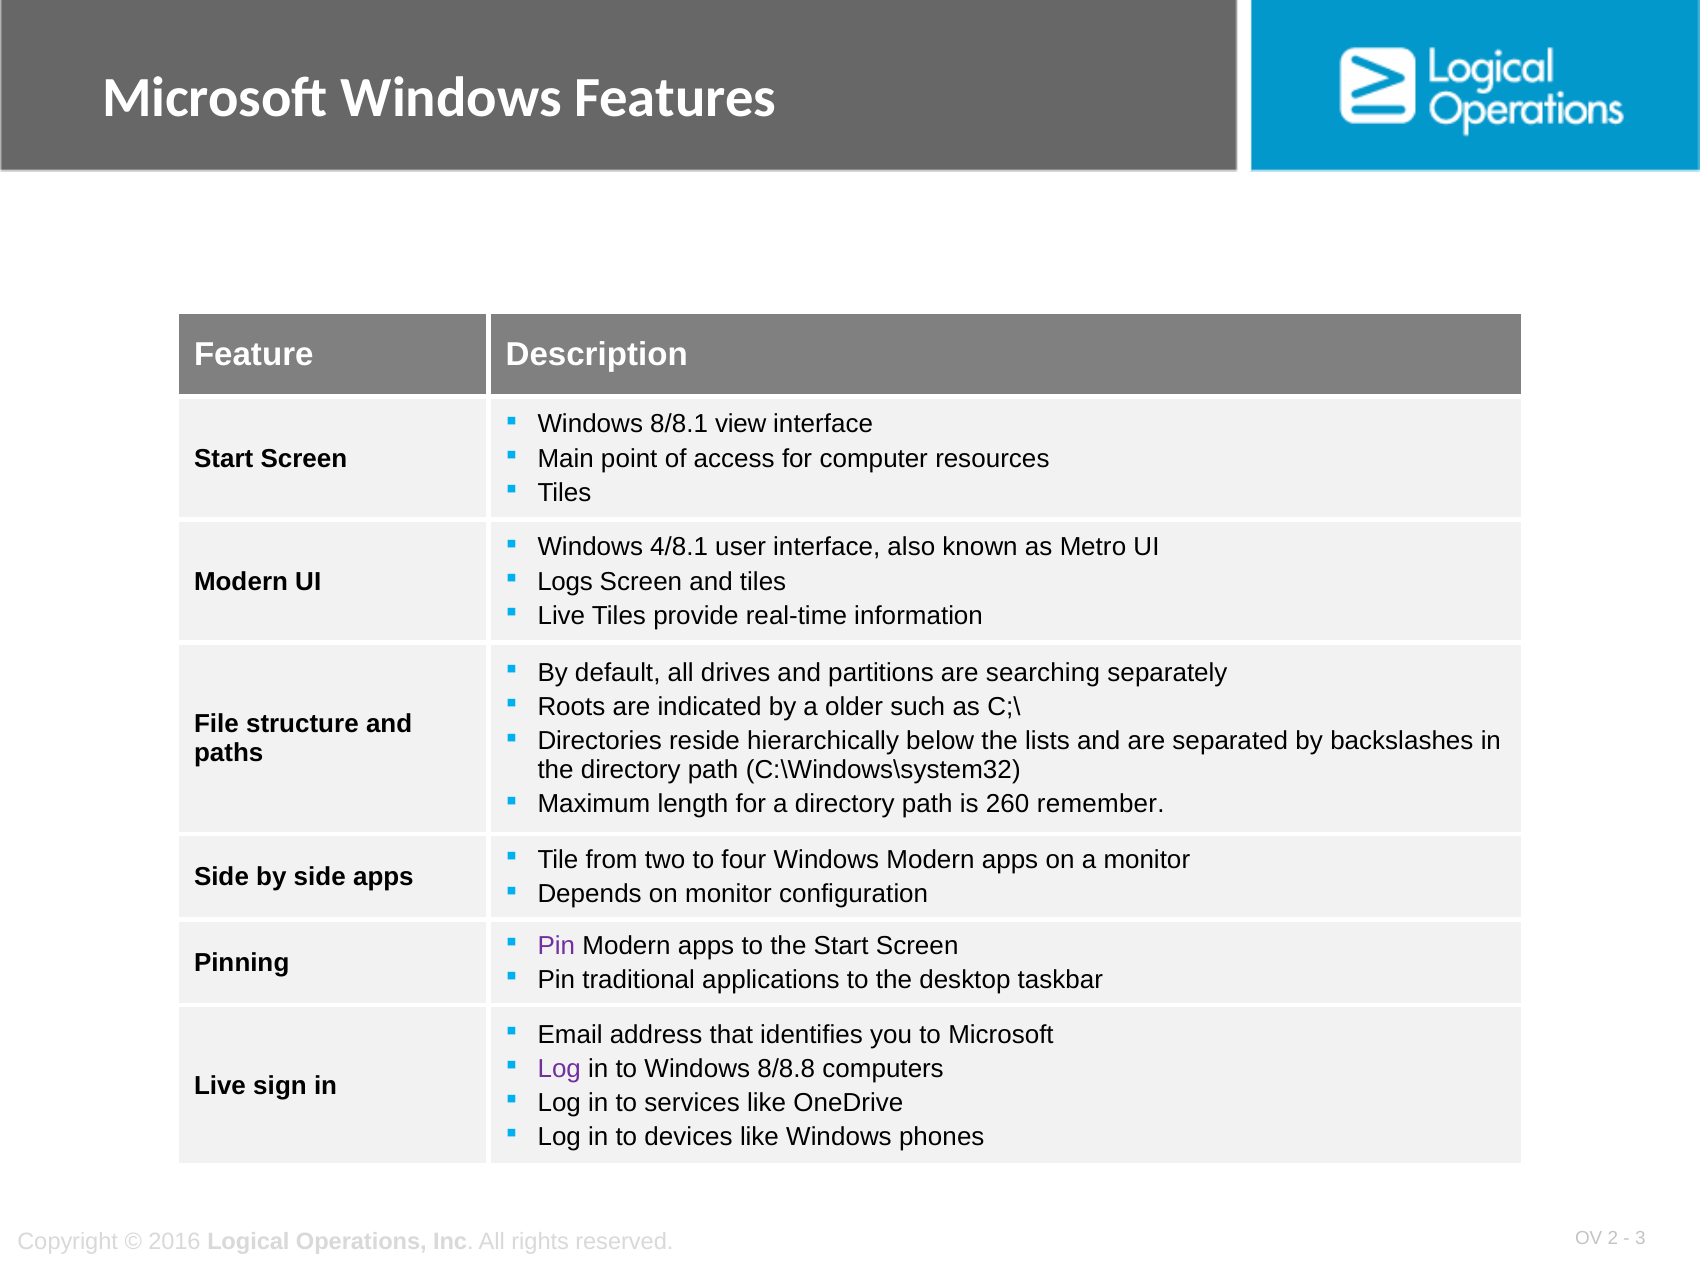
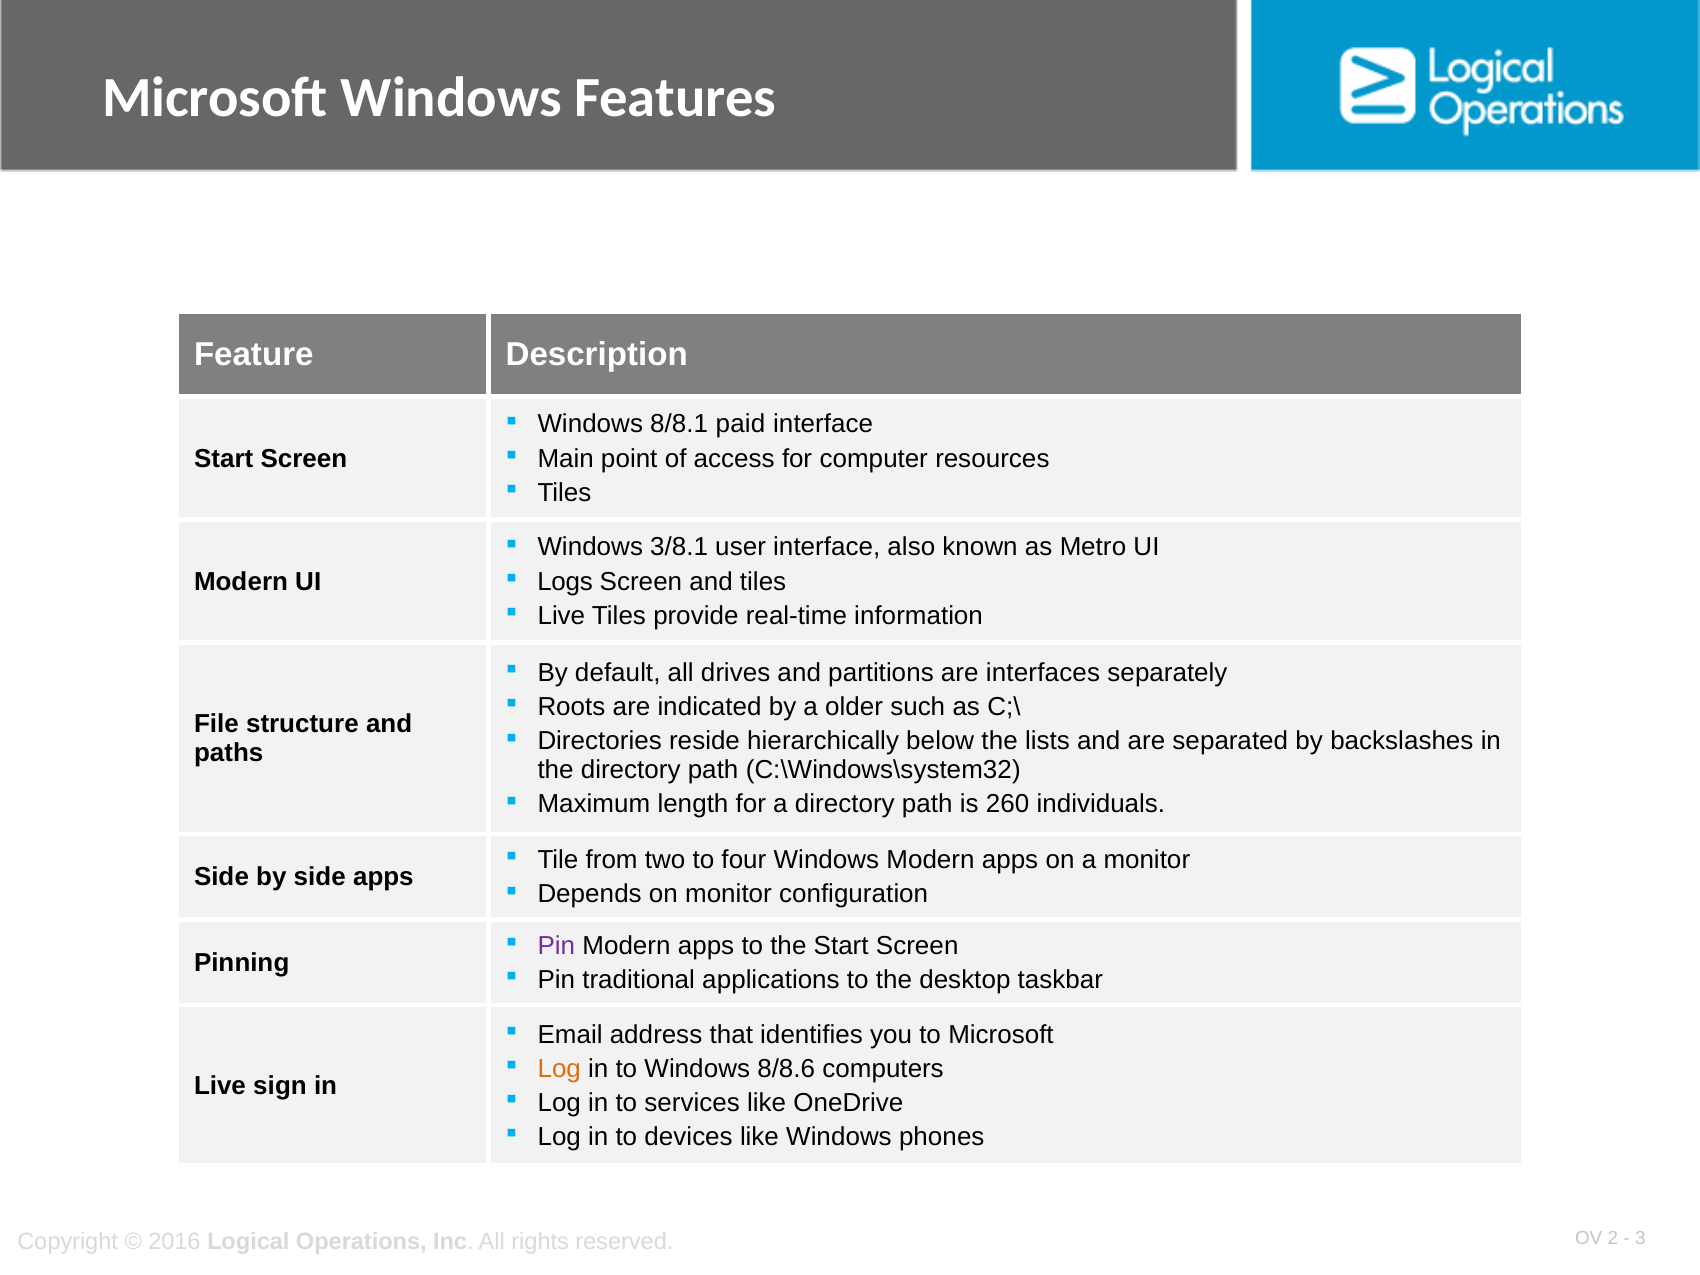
view: view -> paid (740, 424)
4/8.1: 4/8.1 -> 3/8.1 (679, 547)
searching: searching -> interfaces (1043, 673)
remember: remember -> individuals (1101, 804)
Log colour: purple -> orange (559, 1069)
8/8.8: 8/8.8 -> 8/8.6 (786, 1069)
